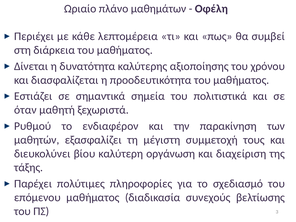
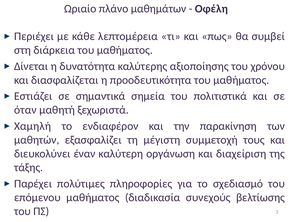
Ρυθμού: Ρυθμού -> Χαμηλή (33, 126)
βίου: βίου -> έναν (85, 154)
